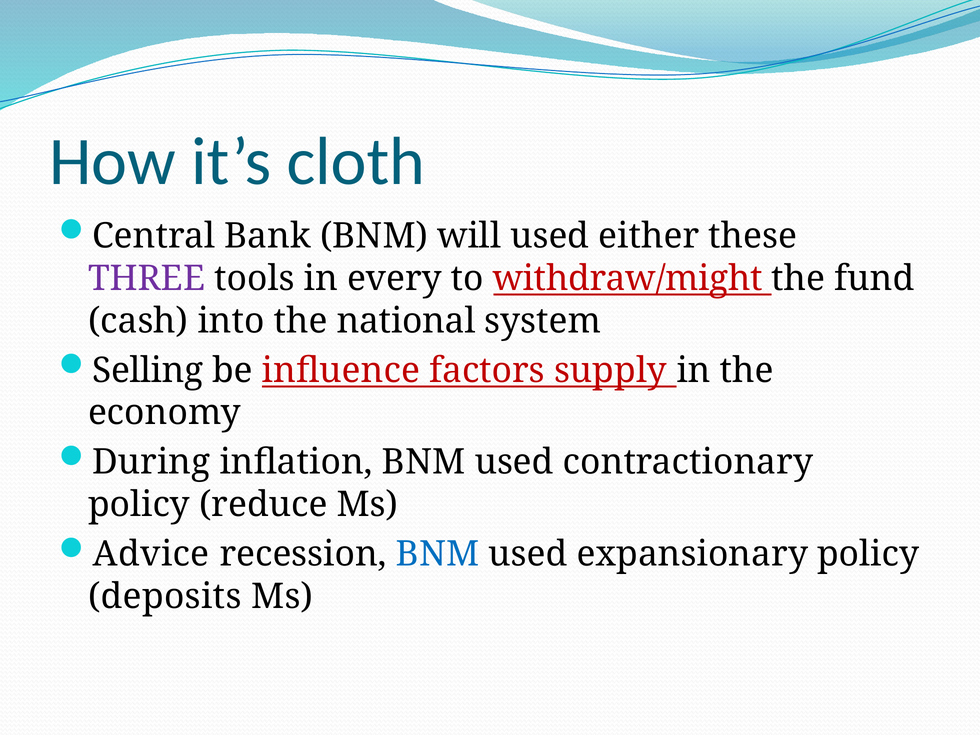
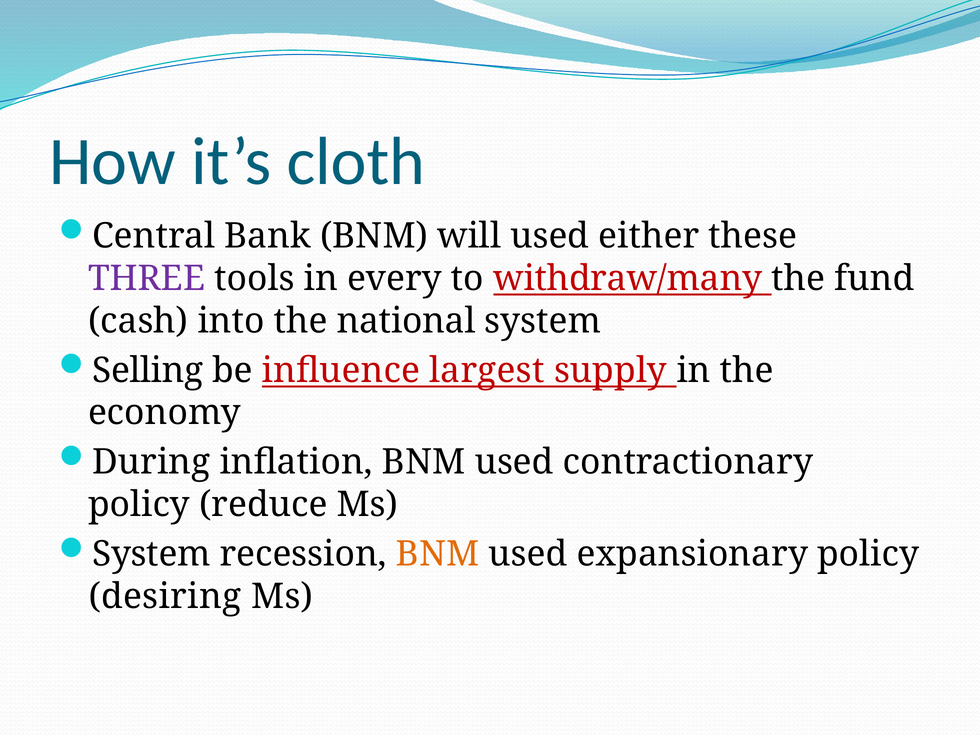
withdraw/might: withdraw/might -> withdraw/many (628, 278)
factors: factors -> largest (487, 370)
Advice: Advice -> System (151, 554)
BNM colour: blue -> orange (438, 554)
deposits: deposits -> desiring (165, 597)
